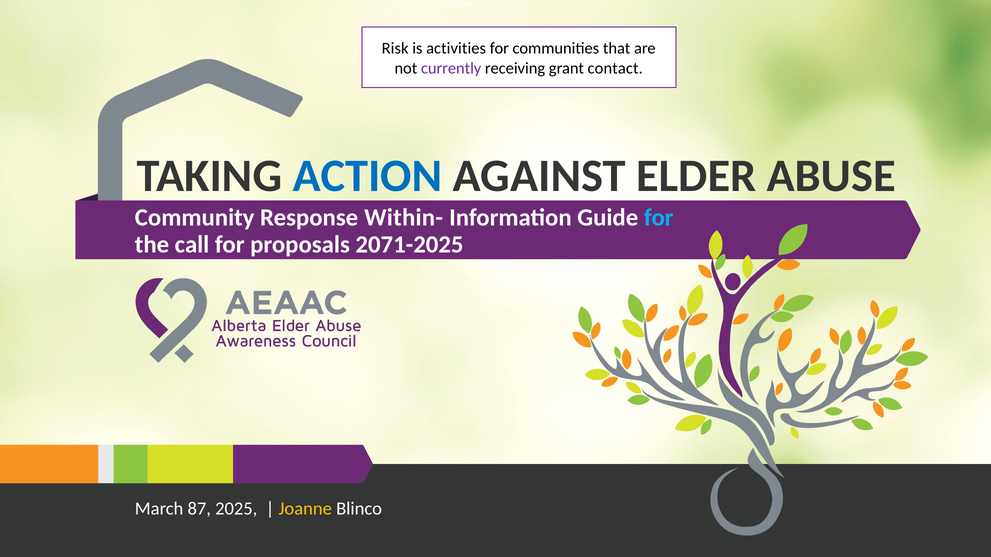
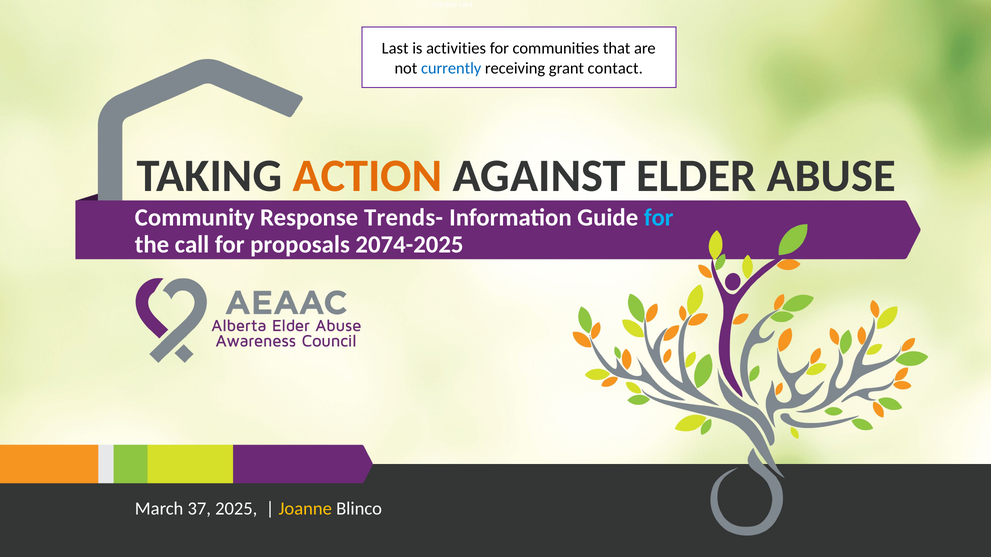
Risk: Risk -> Last (395, 48)
currently colour: purple -> blue (451, 68)
ACTION colour: blue -> orange (367, 176)
Within-: Within- -> Trends- (404, 218)
2071-2025: 2071-2025 -> 2074-2025 (409, 245)
87: 87 -> 37 (199, 509)
